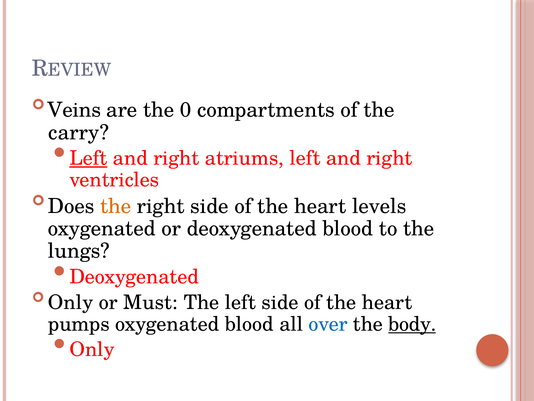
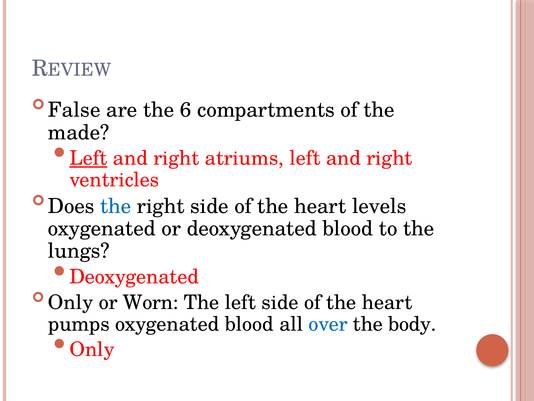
Veins: Veins -> False (74, 110)
0: 0 -> 6 (186, 110)
carry: carry -> made (79, 132)
the colour: orange -> blue (116, 206)
Must: Must -> Worn (151, 302)
body underline: present -> none (412, 324)
